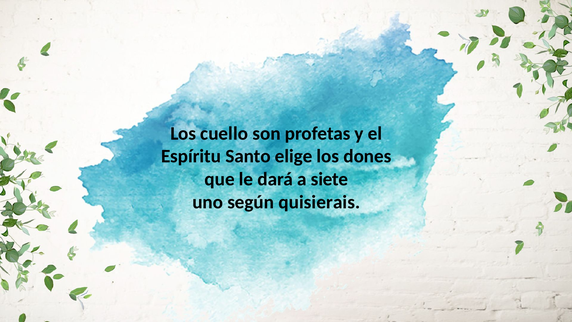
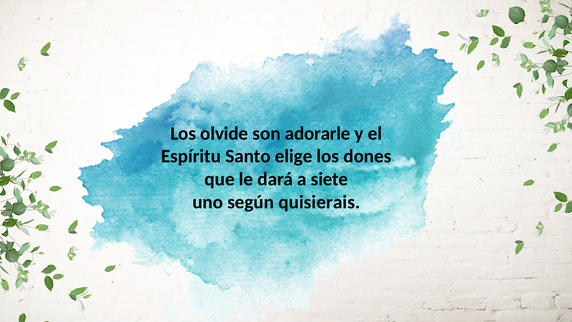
cuello: cuello -> olvide (224, 133)
profetas: profetas -> adorarle (318, 133)
